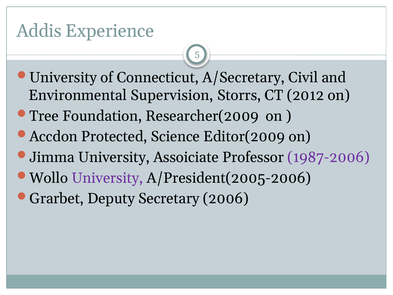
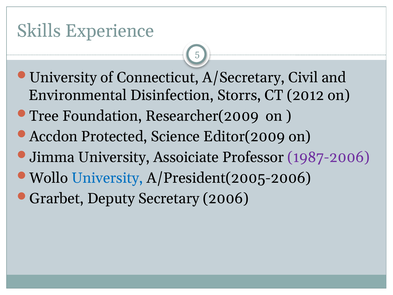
Addis: Addis -> Skills (39, 31)
Supervision: Supervision -> Disinfection (172, 95)
University colour: purple -> blue (107, 178)
